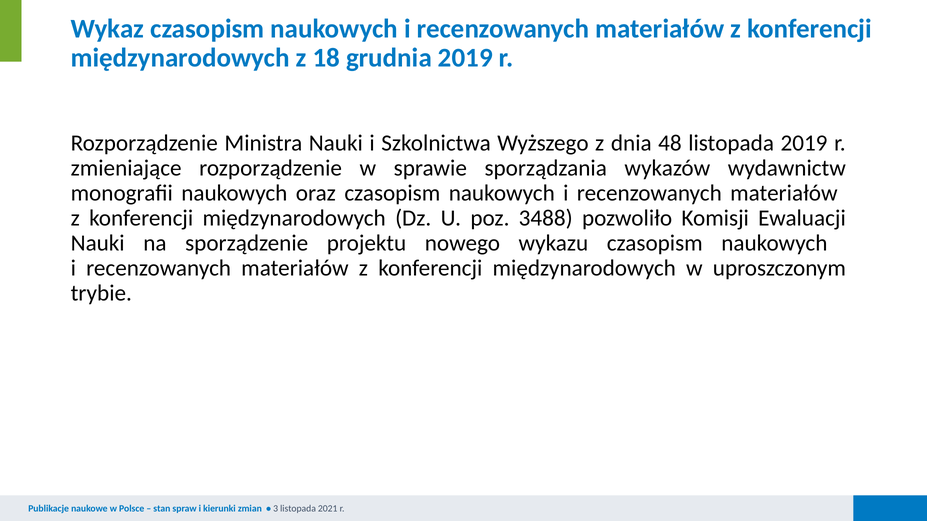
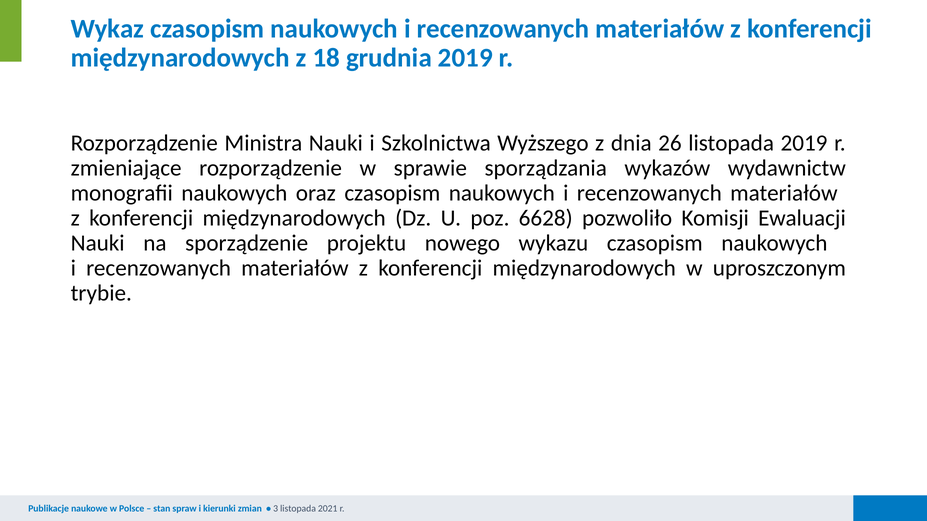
48: 48 -> 26 (670, 143)
3488: 3488 -> 6628 (546, 218)
